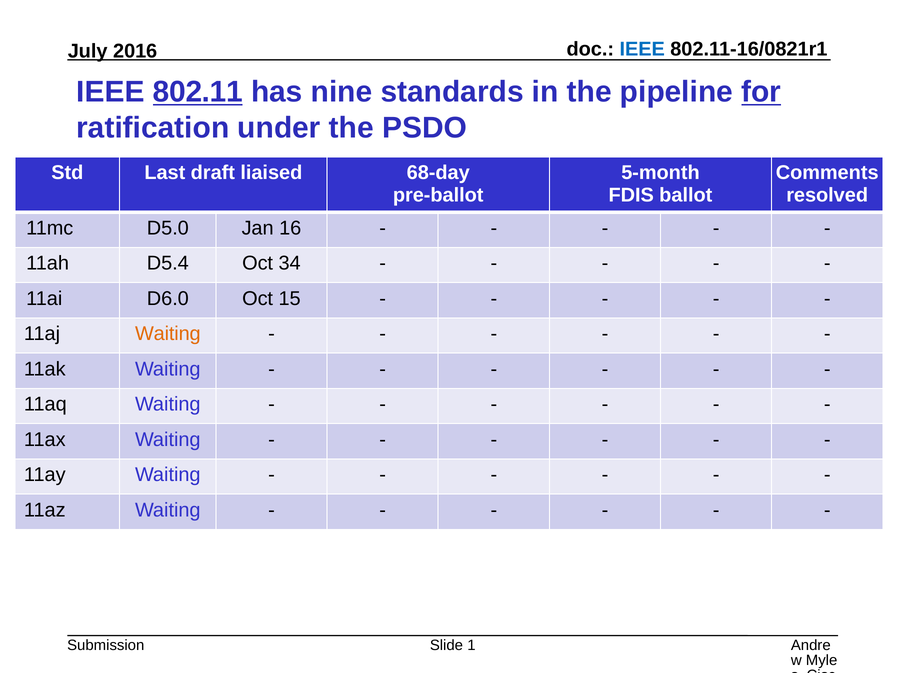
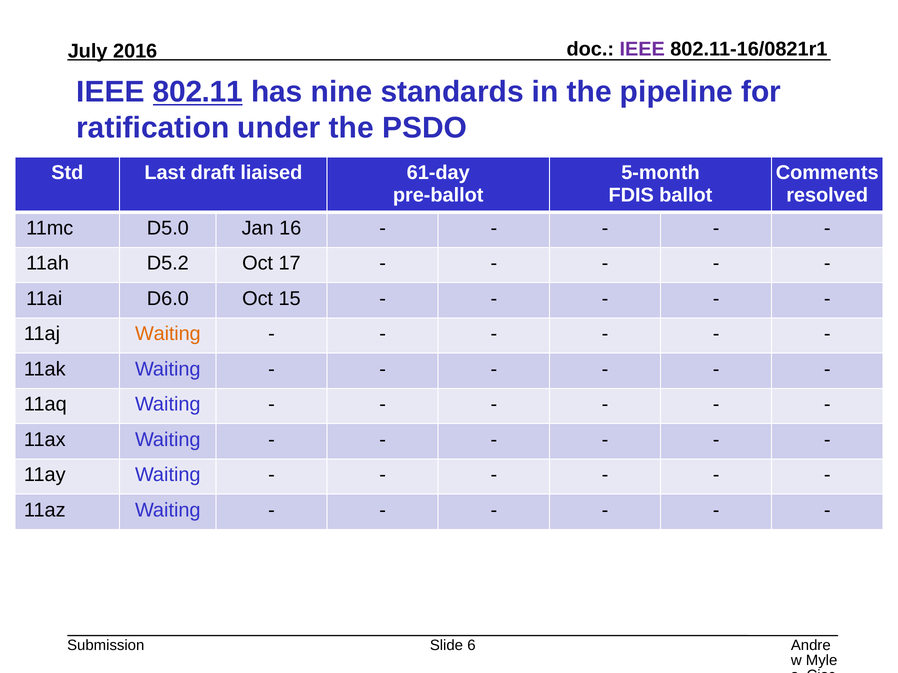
IEEE colour: blue -> purple (642, 49)
for underline: present -> none (761, 92)
68-day: 68-day -> 61-day (438, 173)
D5.4: D5.4 -> D5.2 (168, 263)
34: 34 -> 17 (290, 263)
1: 1 -> 6 (471, 646)
